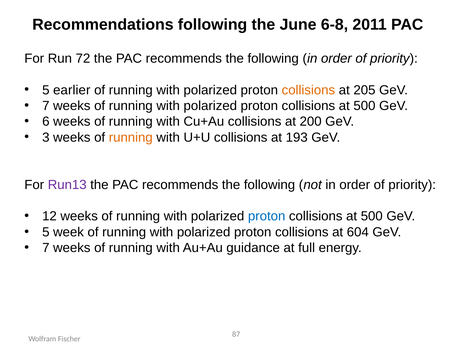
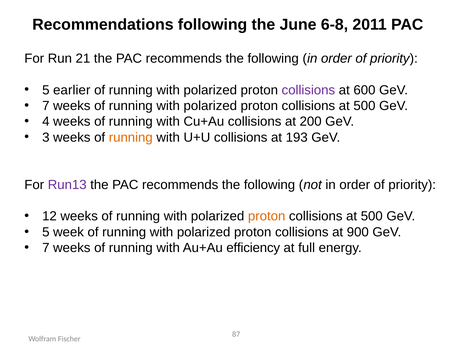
72: 72 -> 21 (83, 59)
collisions colour: orange -> purple (308, 90)
205: 205 -> 600 (364, 90)
6: 6 -> 4 (46, 122)
proton colour: blue -> orange (267, 217)
604: 604 -> 900 (358, 232)
guidance: guidance -> efficiency (253, 248)
